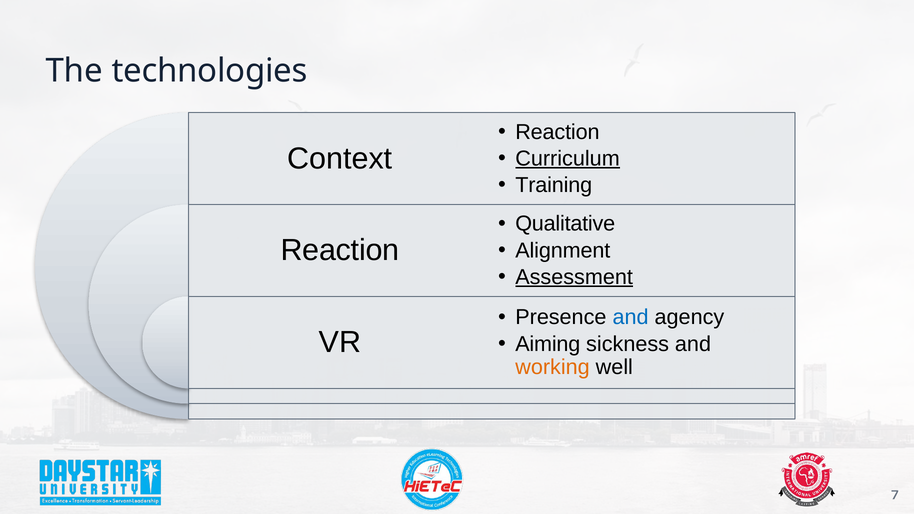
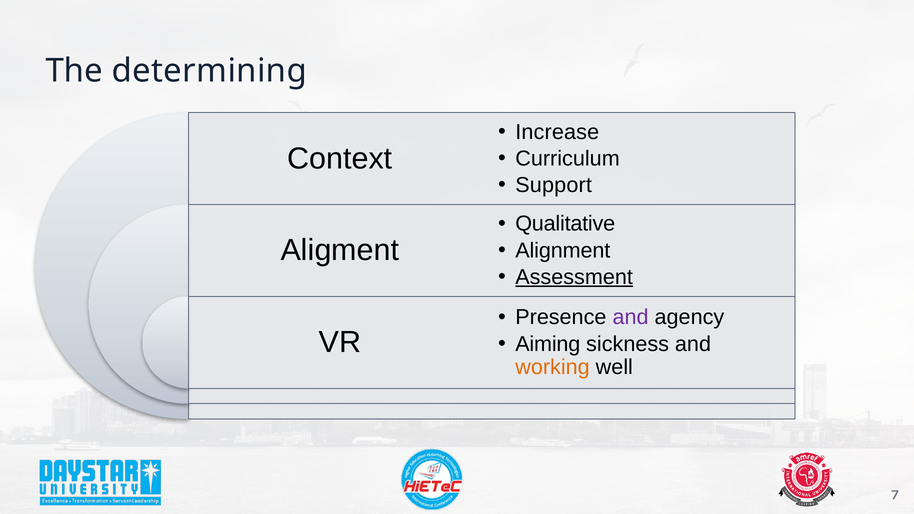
technologies: technologies -> determining (209, 71)
Reaction: Reaction -> Increase (557, 132)
Curriculum underline: present -> none (568, 159)
Training: Training -> Support (554, 185)
Reaction: Reaction -> Aligment (340, 250)
and colour: blue -> purple (631, 317)
